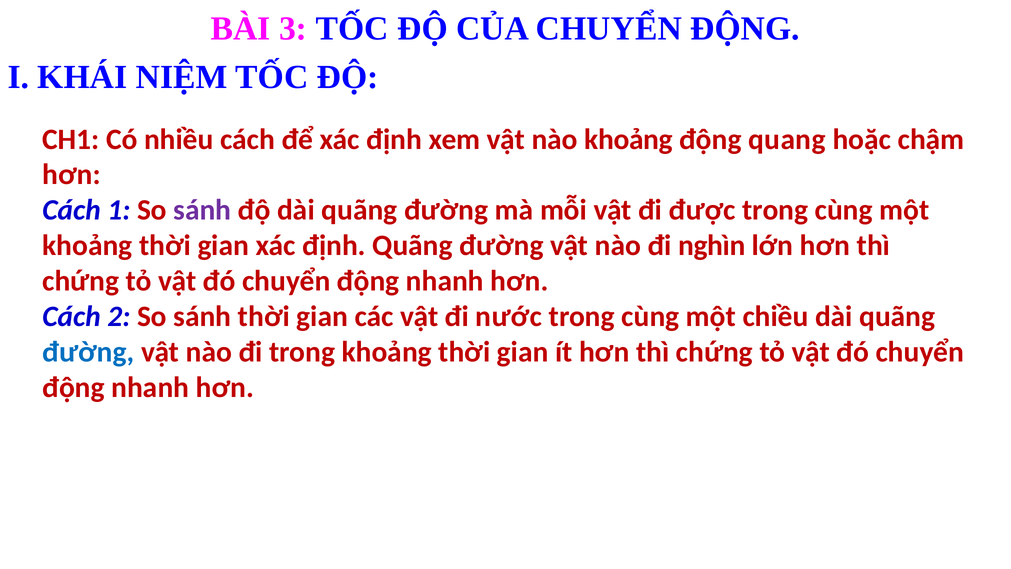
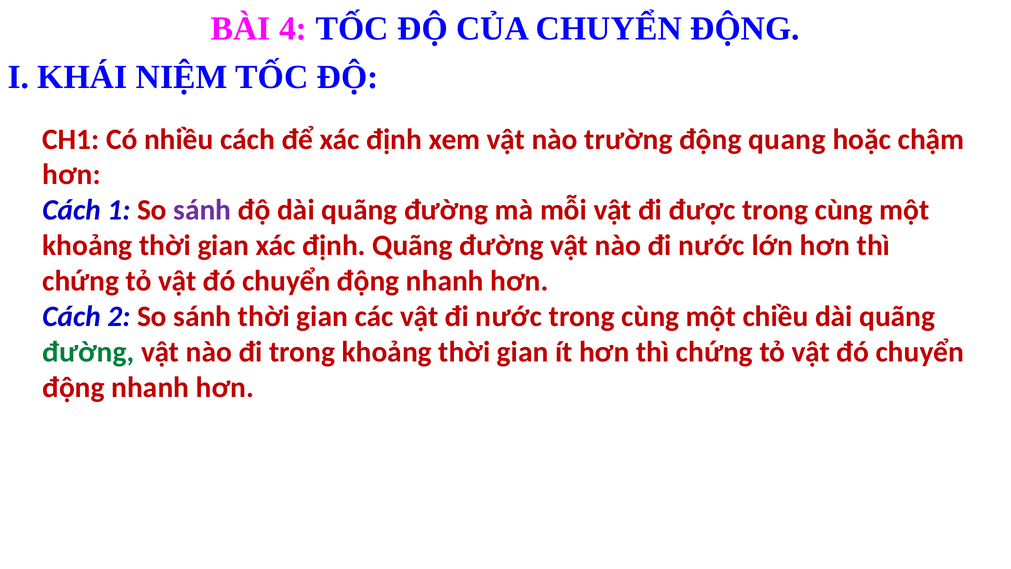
3: 3 -> 4 (293, 29)
nào khoảng: khoảng -> trường (628, 139)
nào đi nghìn: nghìn -> nước (711, 245)
đường colour: blue -> green (88, 352)
